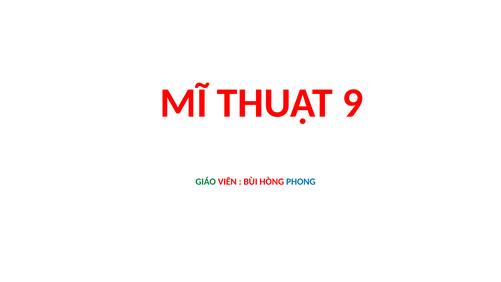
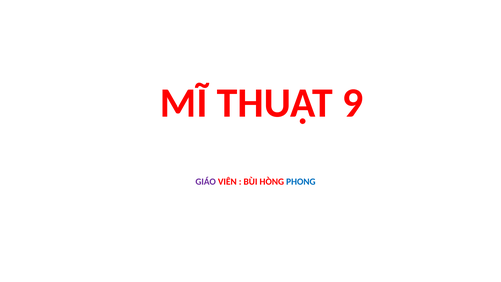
GIÁO colour: green -> purple (206, 182)
